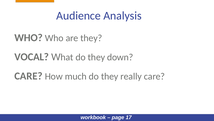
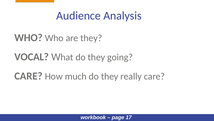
down: down -> going (120, 57)
